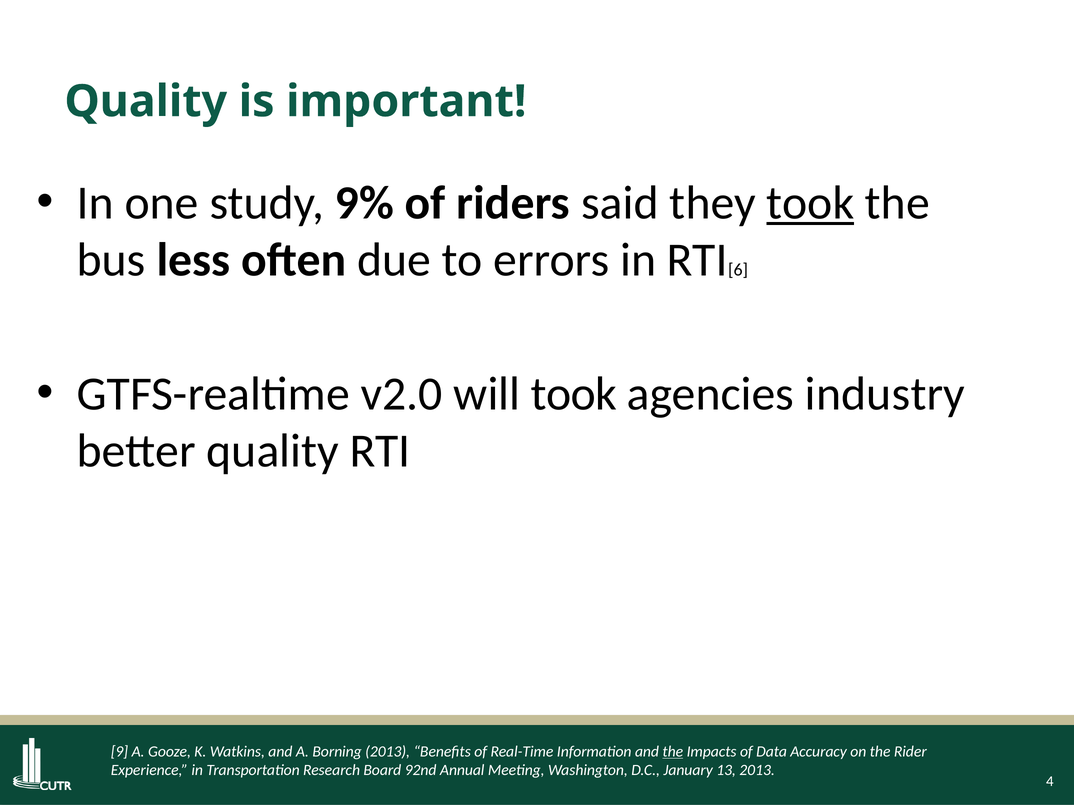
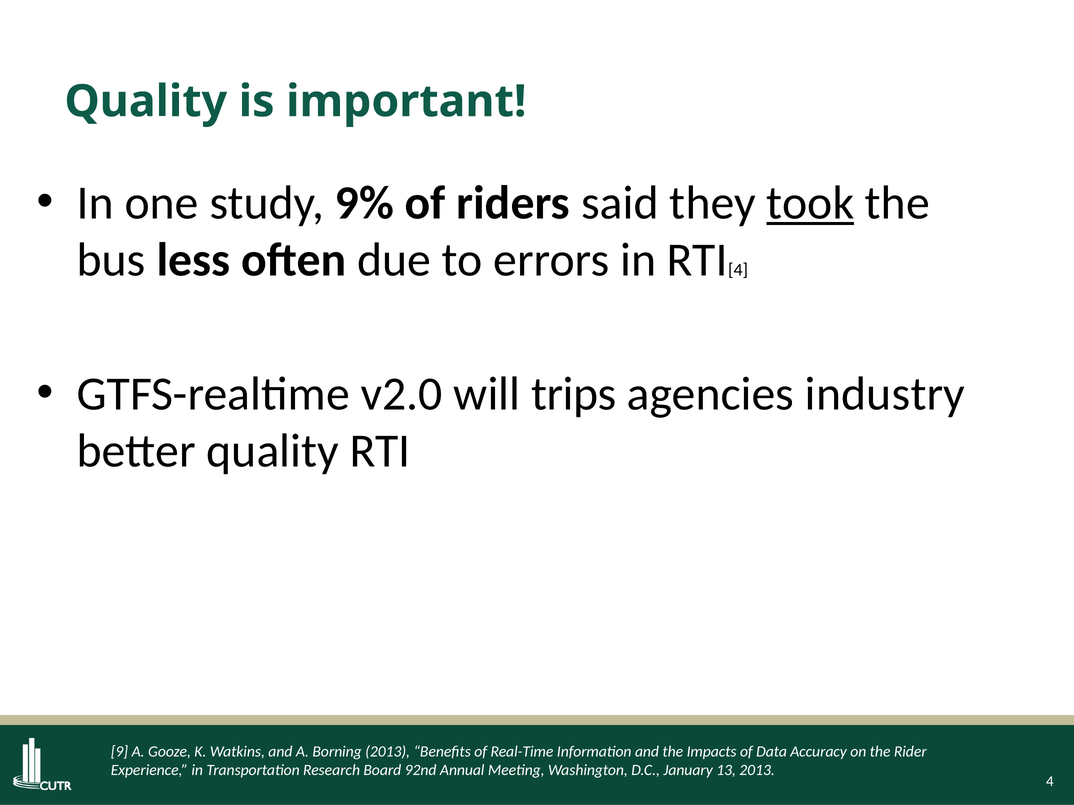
RTI 6: 6 -> 4 (738, 270)
will took: took -> trips (574, 394)
the underline: present -> none (673, 752)
